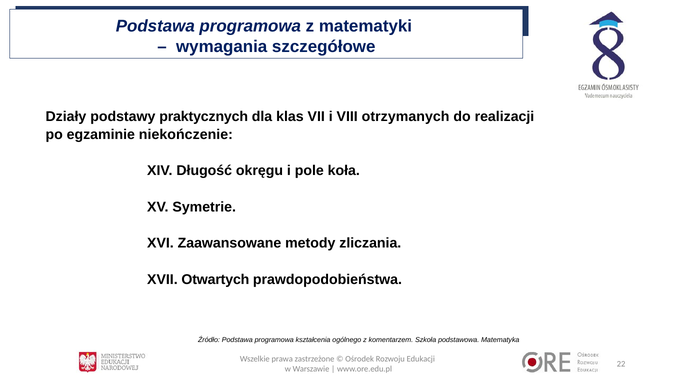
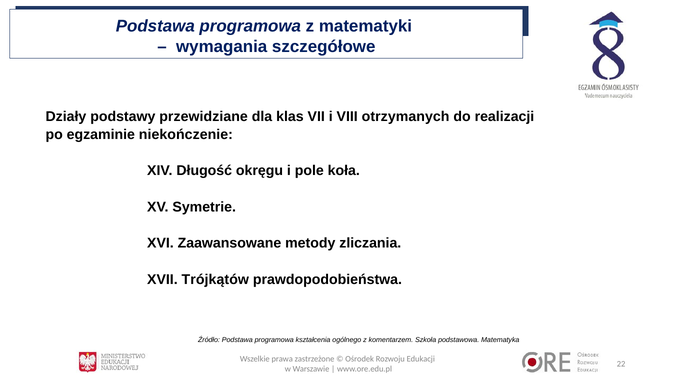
praktycznych: praktycznych -> przewidziane (204, 116)
Otwartych: Otwartych -> Trójkątów (215, 279)
